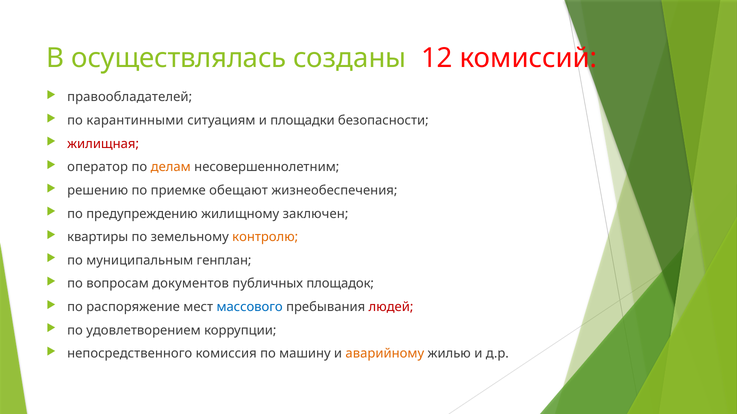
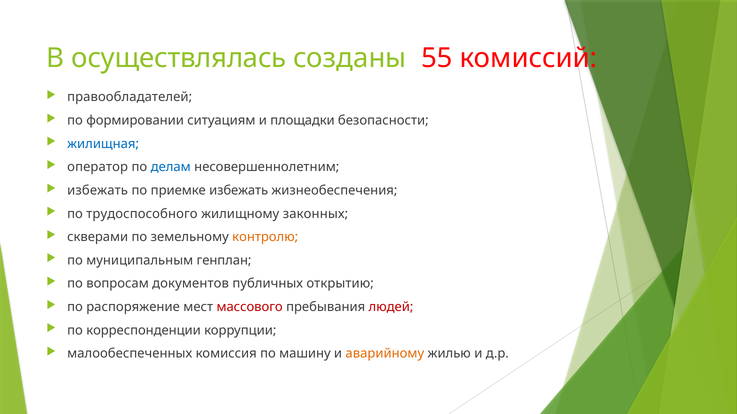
12: 12 -> 55 (437, 58)
карантинными: карантинными -> формировании (135, 121)
жилищная colour: red -> blue (103, 144)
делам colour: orange -> blue (171, 167)
решению: решению -> избежать (98, 191)
приемке обещают: обещают -> избежать (239, 191)
предупреждению: предупреждению -> трудоспособного (142, 214)
заключен: заключен -> законных (316, 214)
квартиры: квартиры -> скверами (98, 237)
площадок: площадок -> открытию (340, 284)
массового colour: blue -> red (250, 307)
удовлетворением: удовлетворением -> корреспонденции (144, 331)
непосредственного: непосредственного -> малообеспеченных (130, 354)
